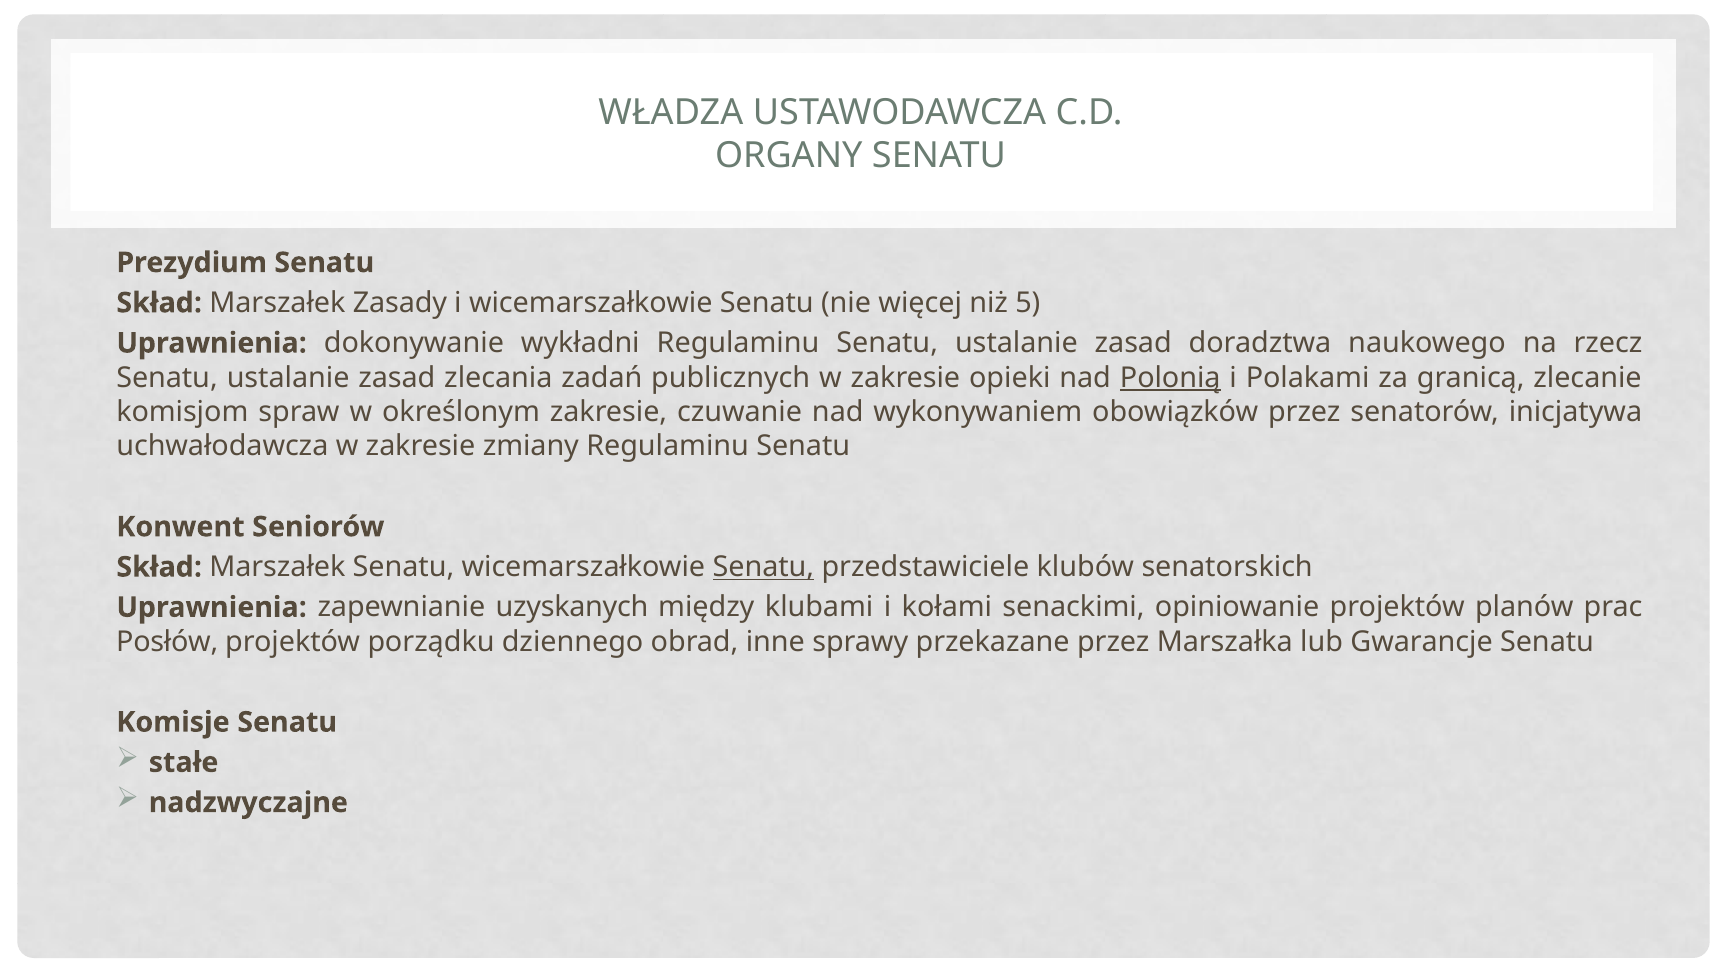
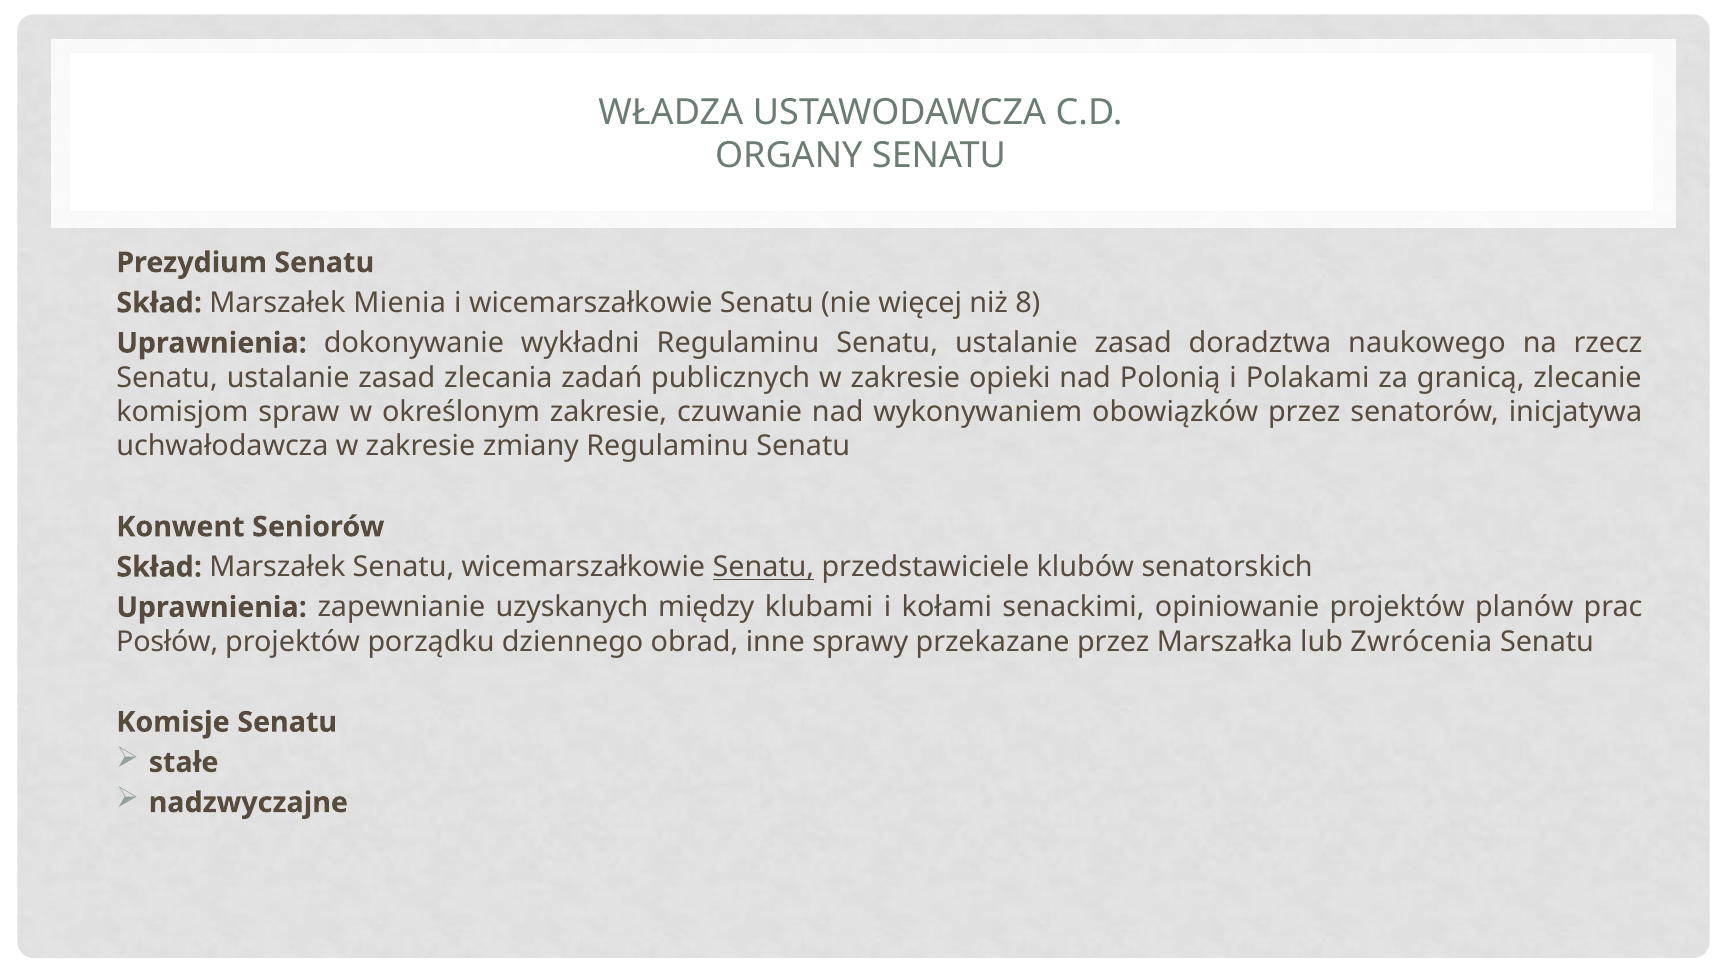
Zasady: Zasady -> Mienia (400, 303)
5: 5 -> 8 (1028, 303)
Polonią underline: present -> none (1170, 378)
Gwarancje: Gwarancje -> Zwrócenia (1421, 642)
